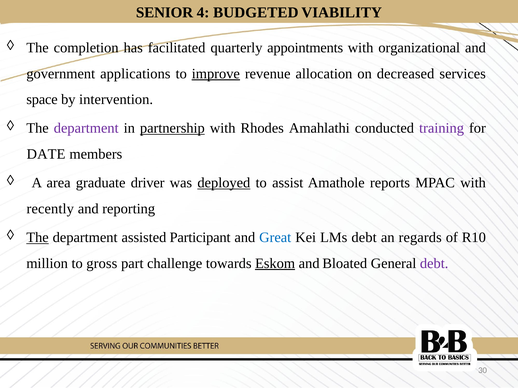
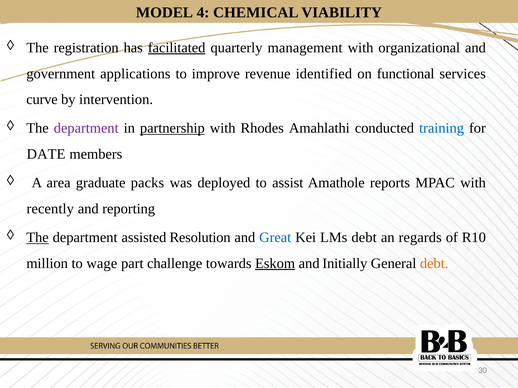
SENIOR: SENIOR -> MODEL (164, 13)
BUDGETED: BUDGETED -> CHEMICAL (256, 13)
completion: completion -> registration (86, 48)
facilitated underline: none -> present (177, 48)
appointments: appointments -> management (305, 48)
improve underline: present -> none (216, 74)
allocation: allocation -> identified (324, 74)
decreased: decreased -> functional (406, 74)
space: space -> curve (42, 100)
training colour: purple -> blue (442, 128)
driver: driver -> packs (147, 183)
deployed underline: present -> none (224, 183)
Participant: Participant -> Resolution (200, 238)
gross: gross -> wage (102, 264)
Bloated: Bloated -> Initially (345, 264)
debt colour: purple -> orange (434, 264)
